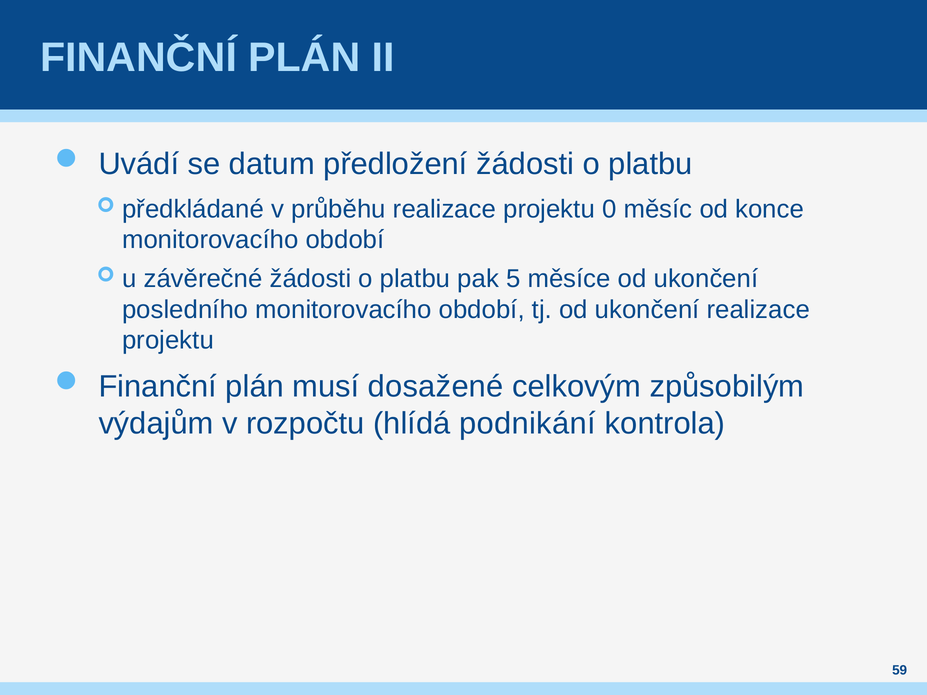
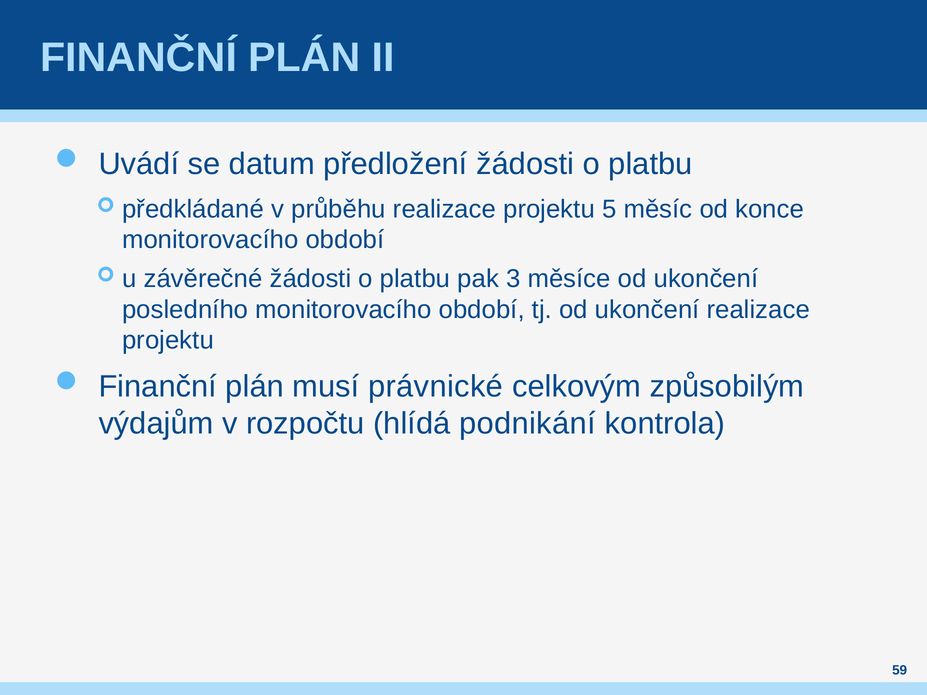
0: 0 -> 5 (609, 209)
5: 5 -> 3 (513, 279)
dosažené: dosažené -> právnické (436, 387)
